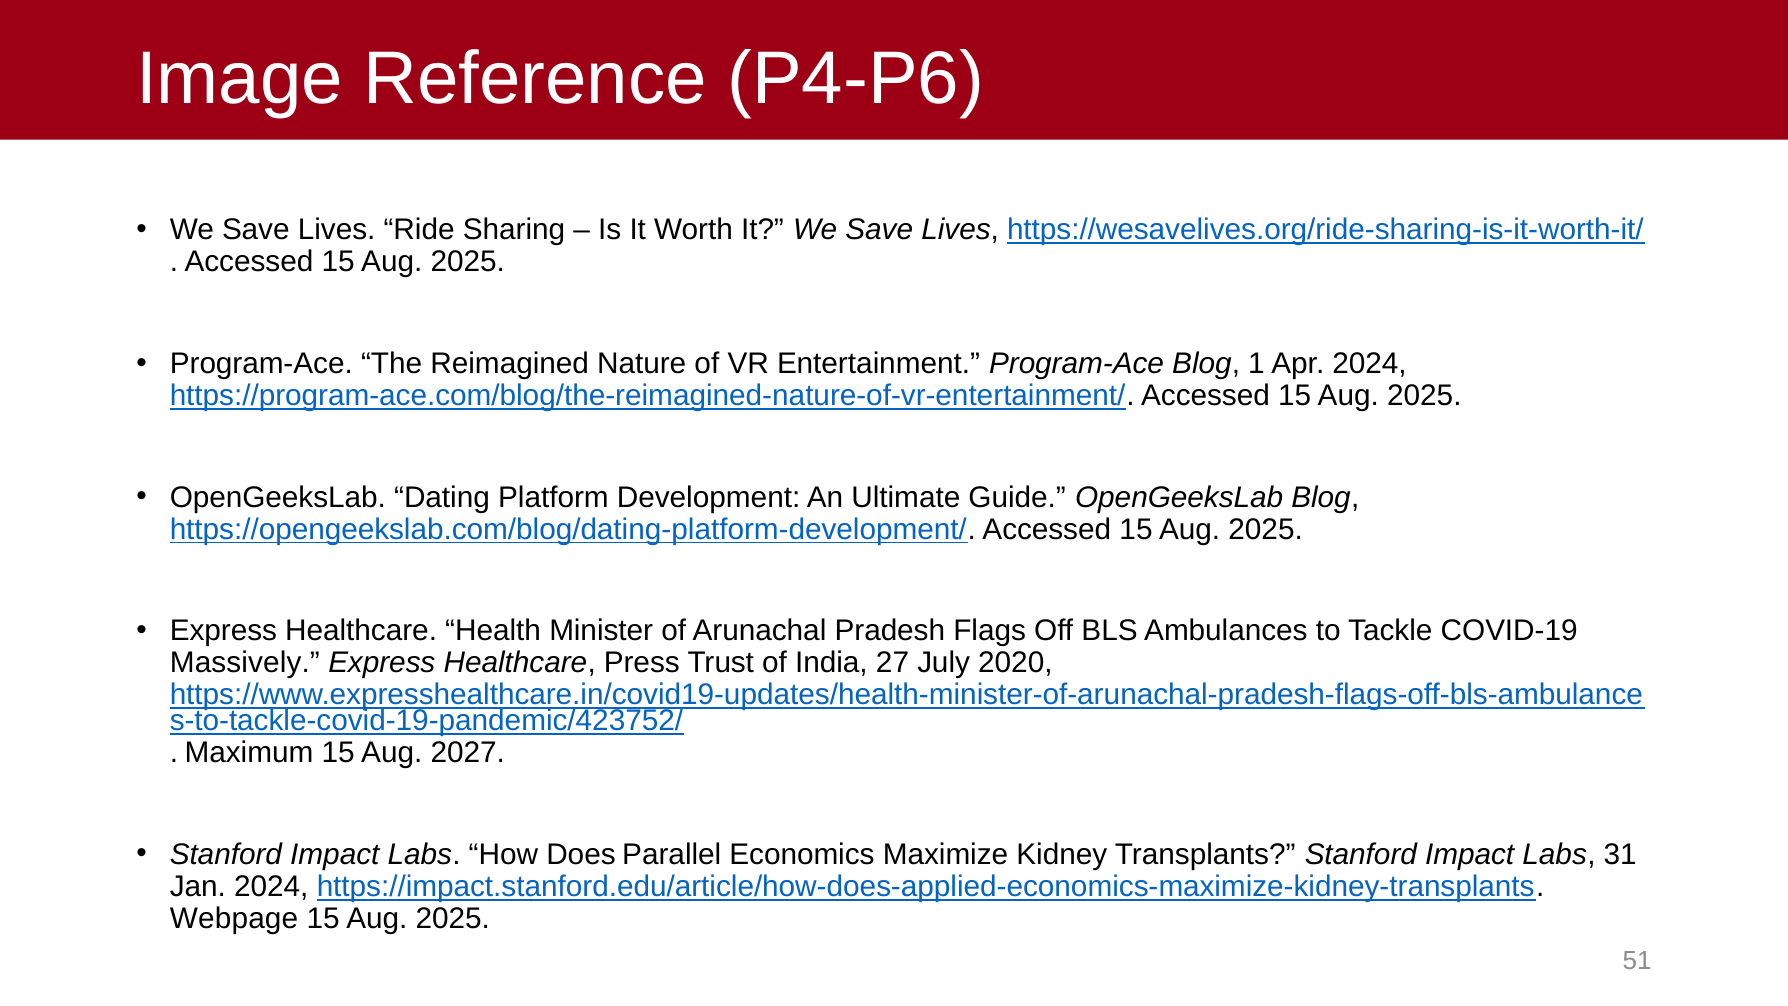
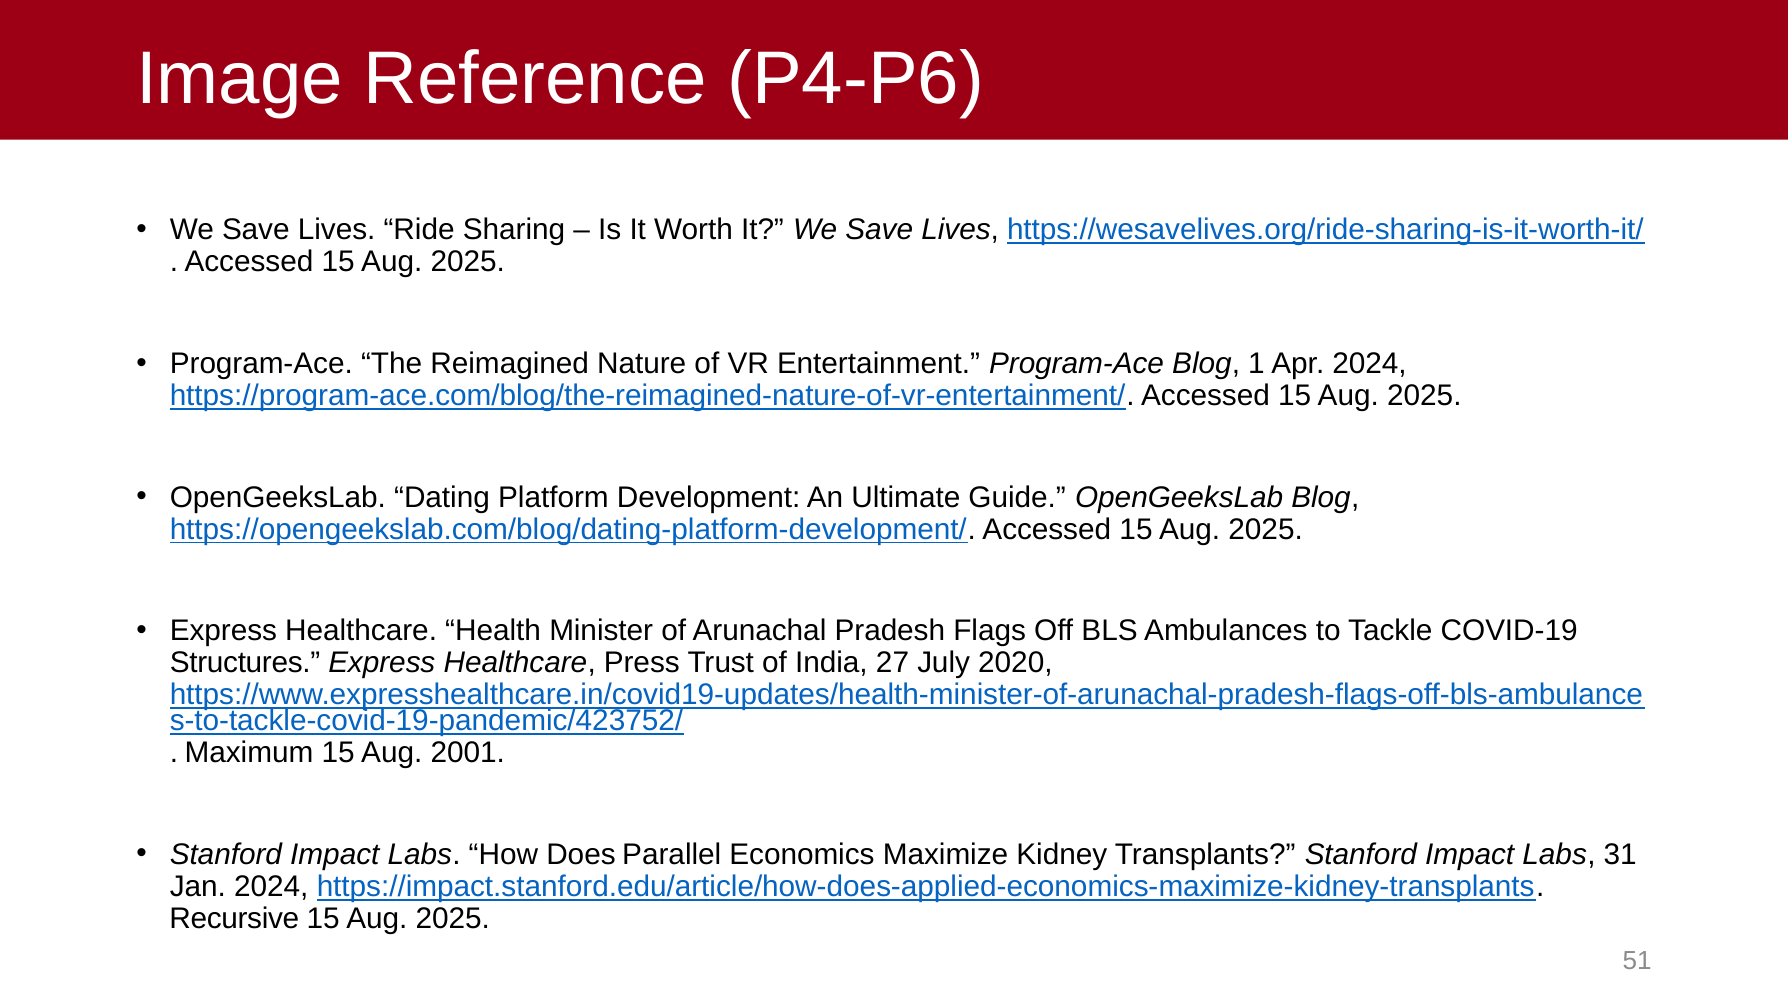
Massively: Massively -> Structures (245, 663)
2027: 2027 -> 2001 (468, 753)
Webpage: Webpage -> Recursive (234, 918)
